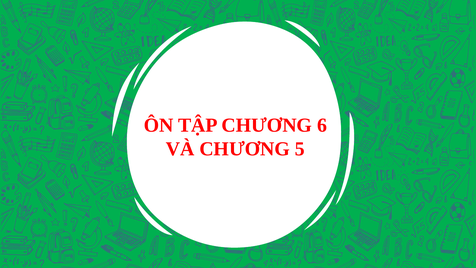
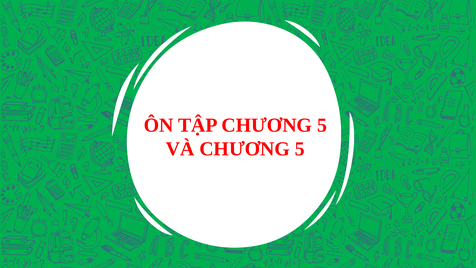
TẬP CHƯƠNG 6: 6 -> 5 (322, 125)
